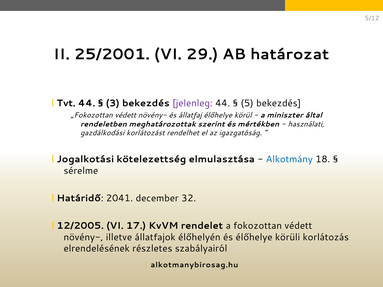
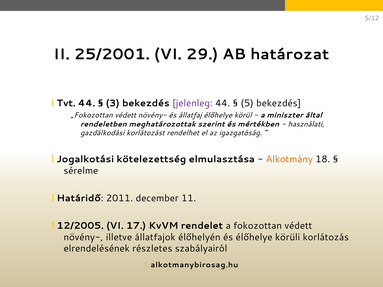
Alkotmány colour: blue -> orange (289, 159)
2041: 2041 -> 2011 (120, 198)
32: 32 -> 11 (189, 198)
